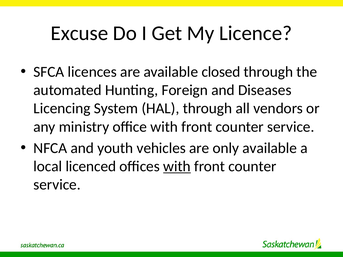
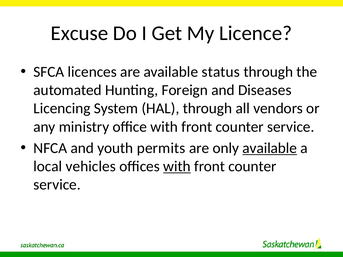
closed: closed -> status (221, 72)
vehicles: vehicles -> permits (161, 148)
available underline: none -> present (270, 148)
licenced: licenced -> vehicles (91, 166)
